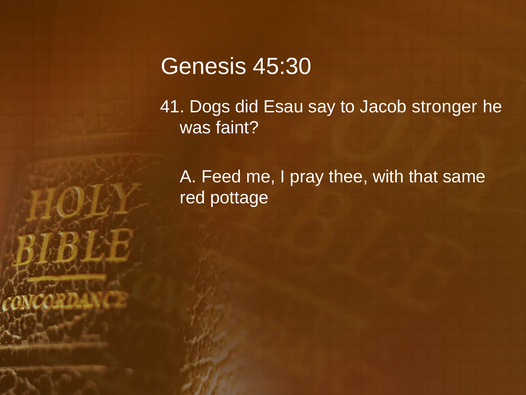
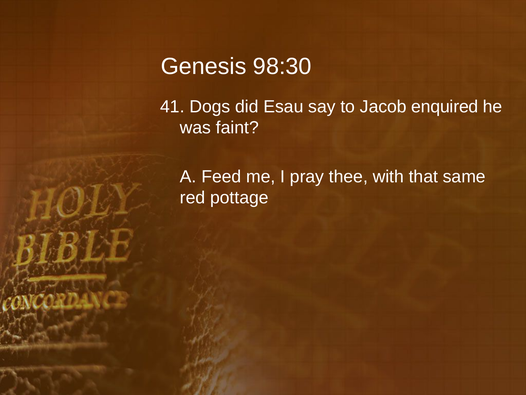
45:30: 45:30 -> 98:30 (282, 67)
stronger: stronger -> enquired (445, 106)
